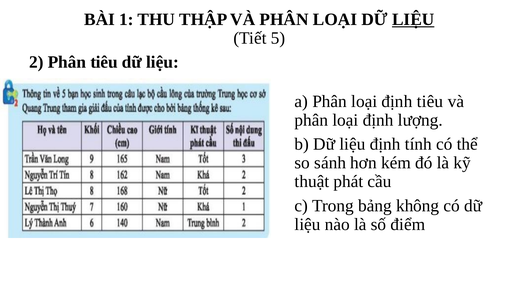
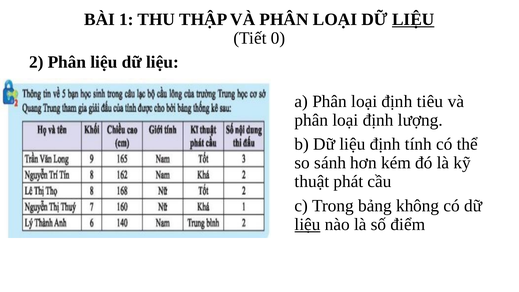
5: 5 -> 0 (278, 38)
Phân tiêu: tiêu -> liệu (104, 62)
liệu underline: none -> present (308, 224)
